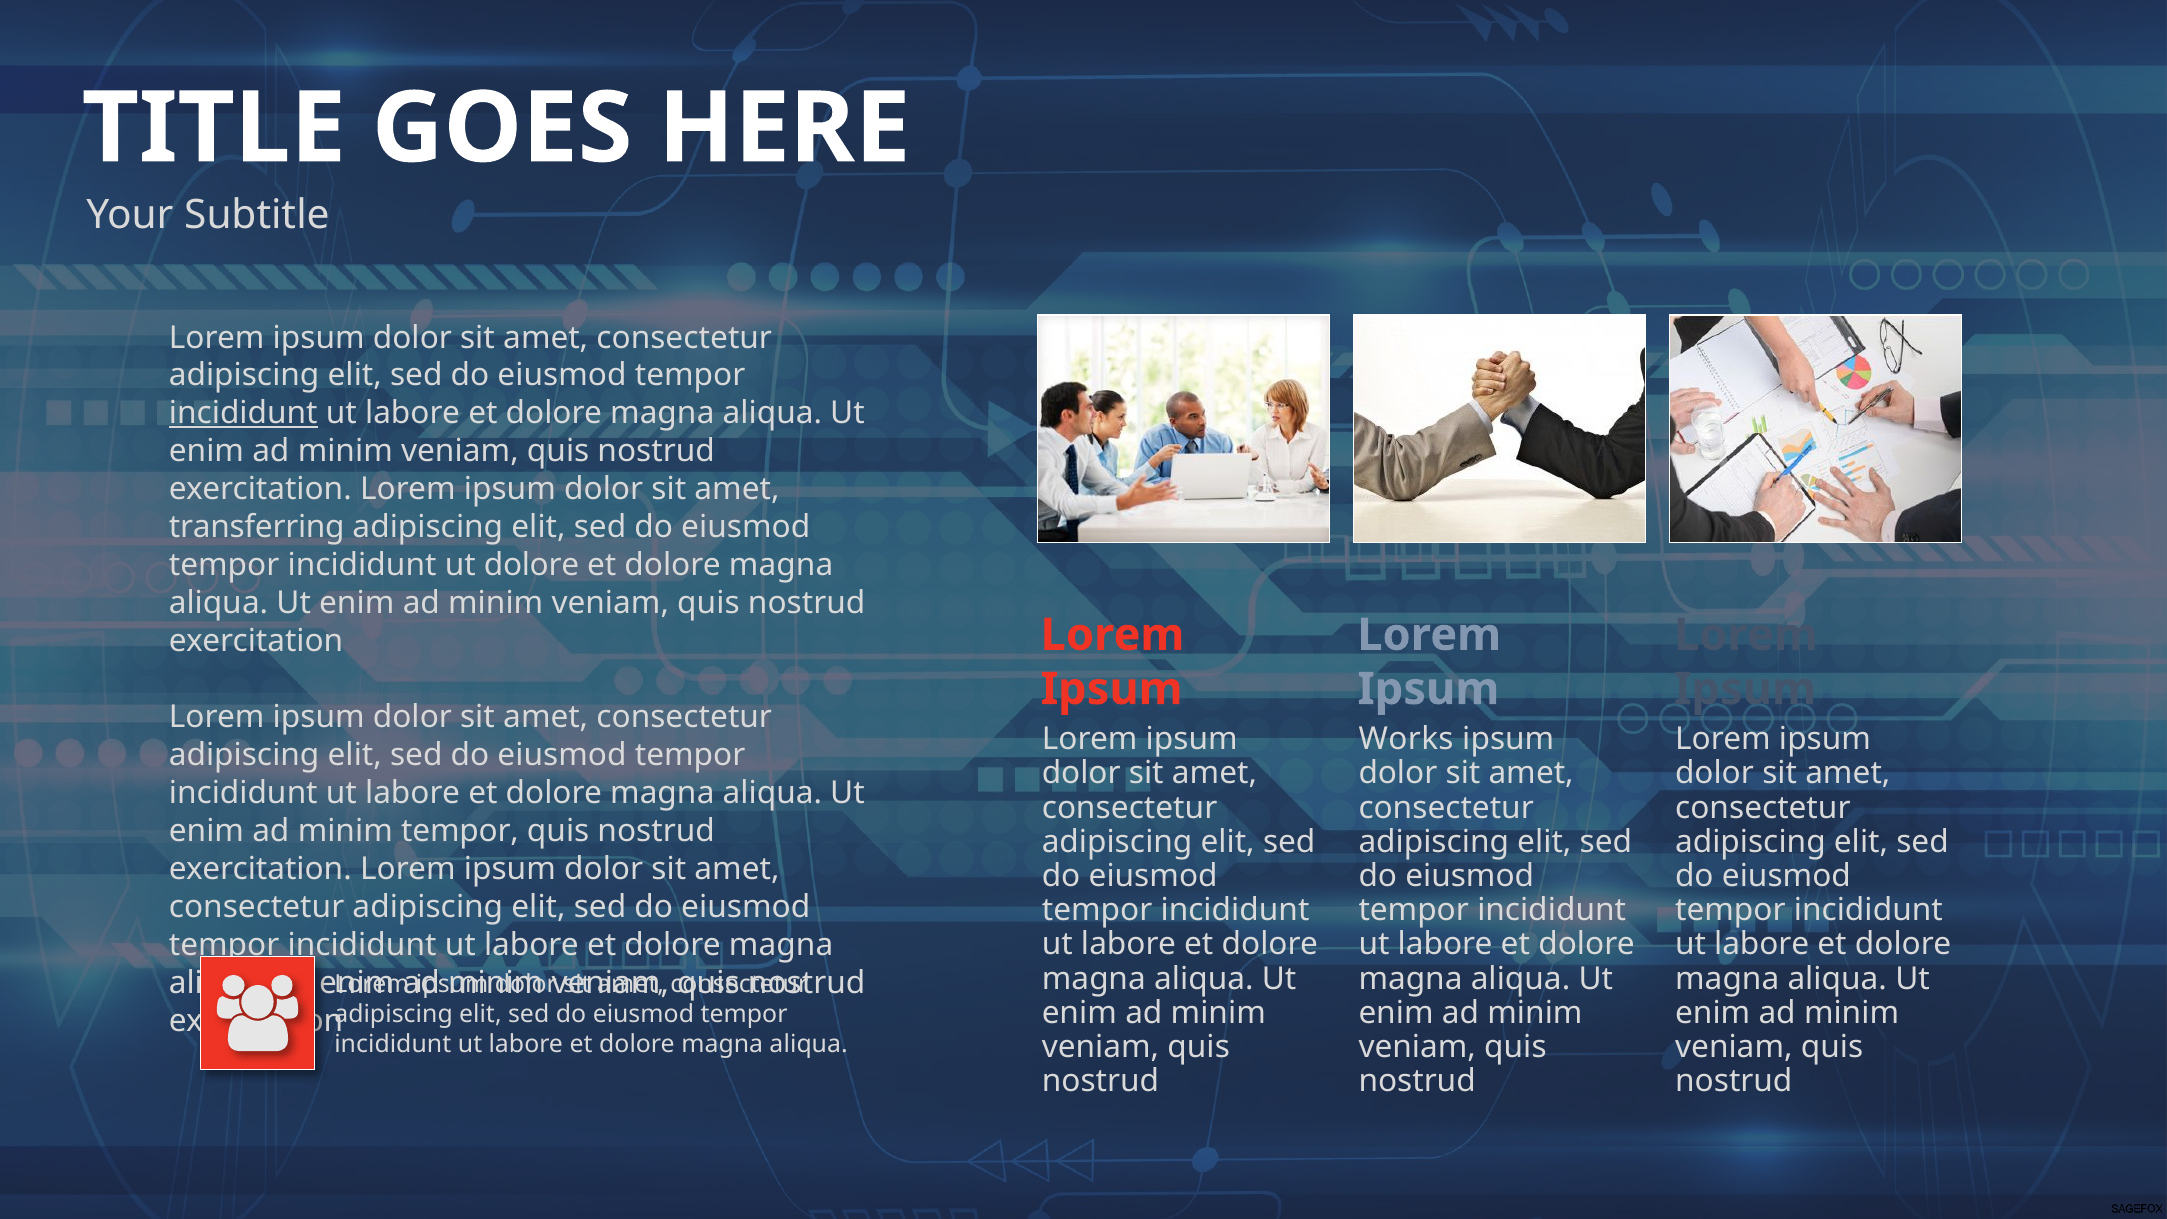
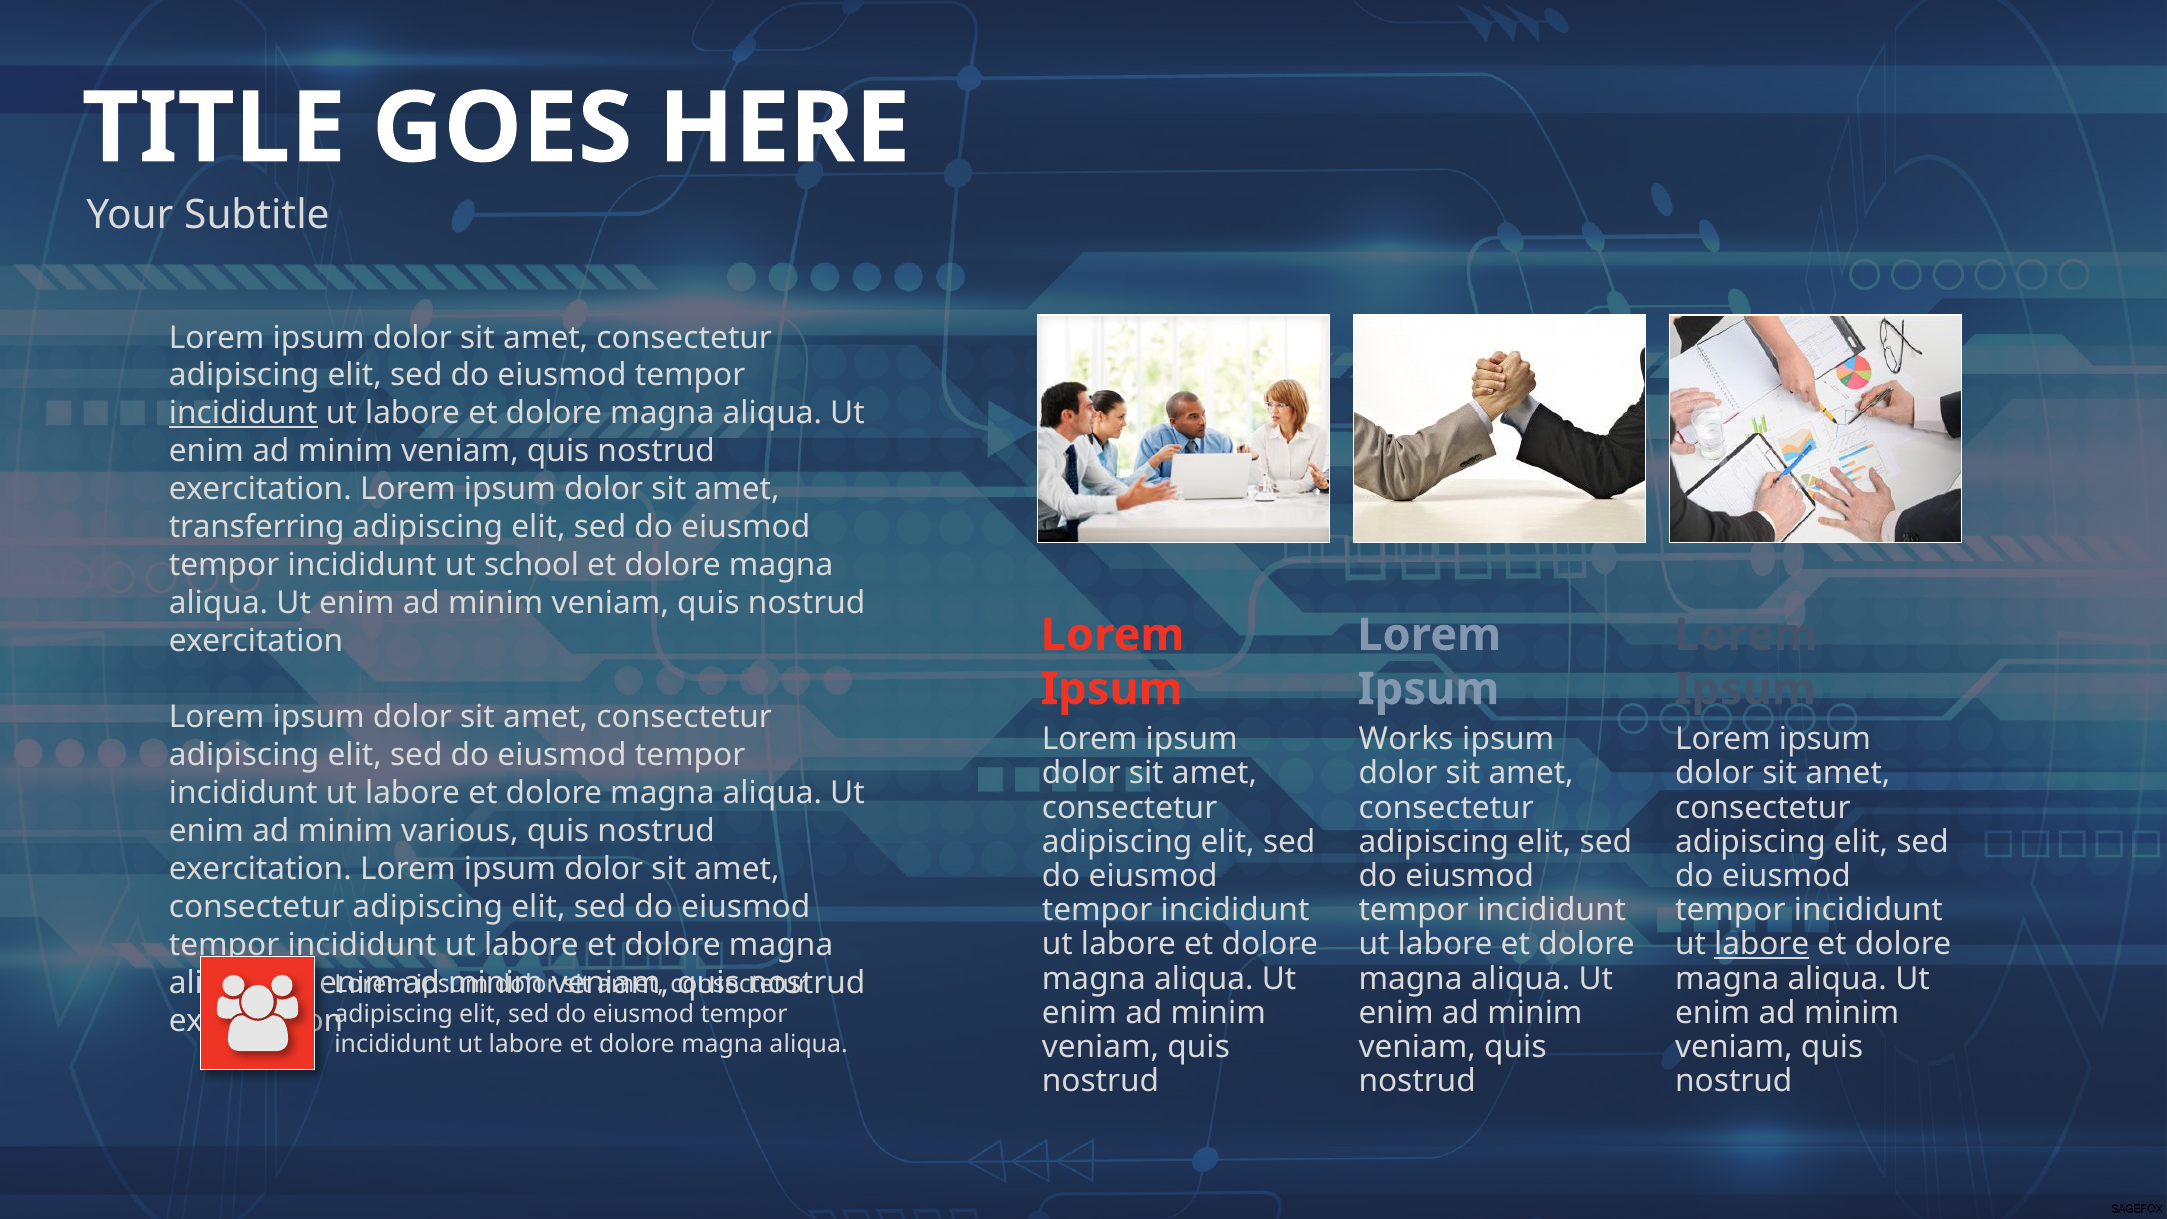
ut dolore: dolore -> school (532, 565)
minim tempor: tempor -> various (460, 831)
labore underline: none -> present (1762, 944)
